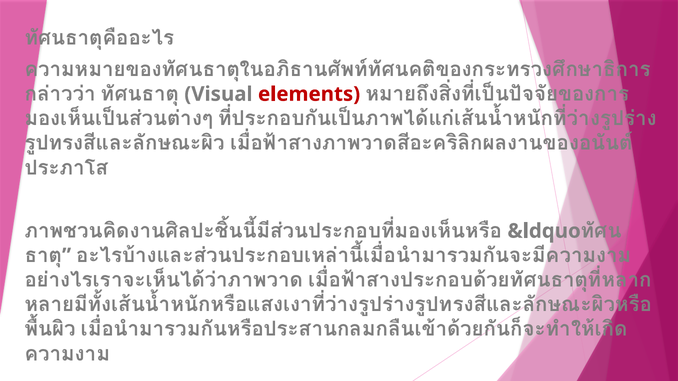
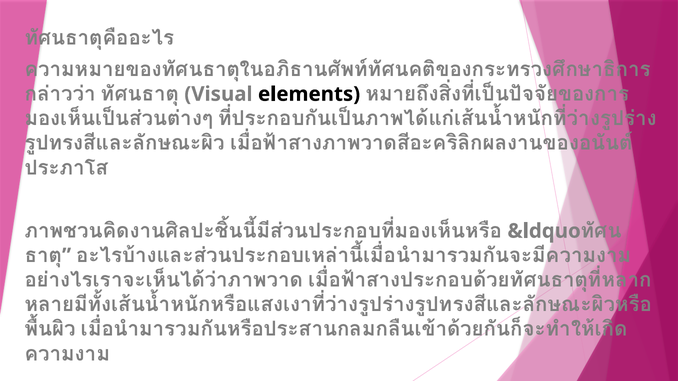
elements colour: red -> black (309, 94)
